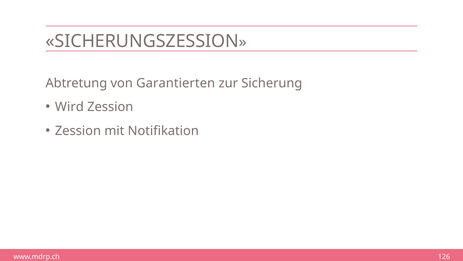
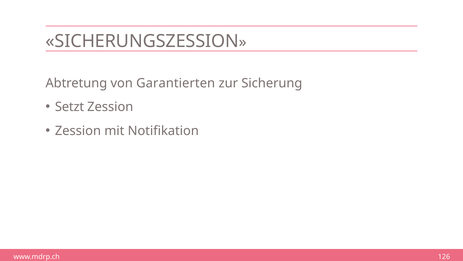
Wird: Wird -> Setzt (70, 107)
